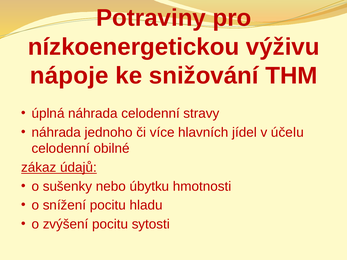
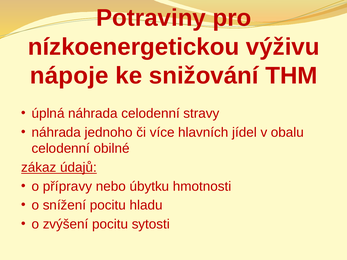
účelu: účelu -> obalu (287, 132)
sušenky: sušenky -> přípravy (67, 187)
